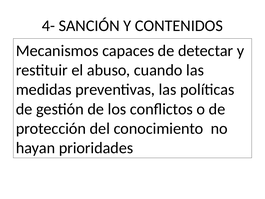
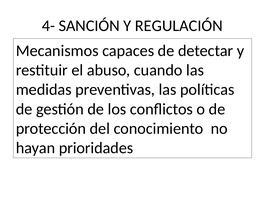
CONTENIDOS: CONTENIDOS -> REGULACIÓN (179, 26)
